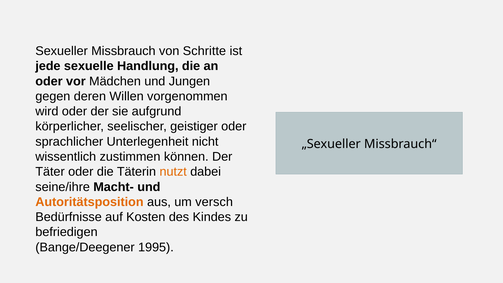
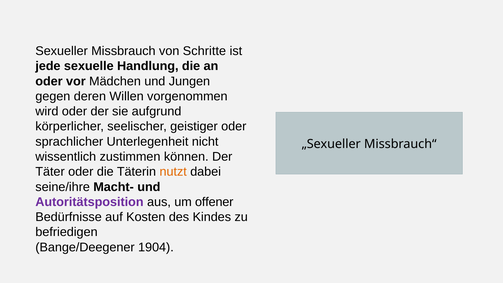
Autoritätsposition colour: orange -> purple (89, 202)
versch: versch -> offener (214, 202)
1995: 1995 -> 1904 (156, 247)
